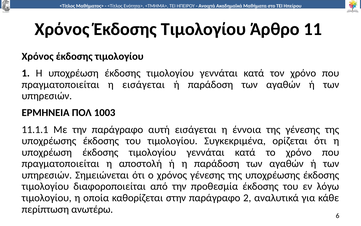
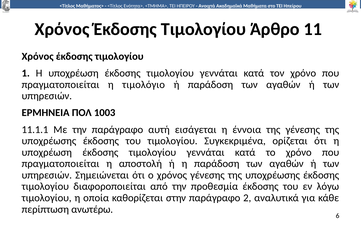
η εισάγεται: εισάγεται -> τιμολόγιο (144, 84)
